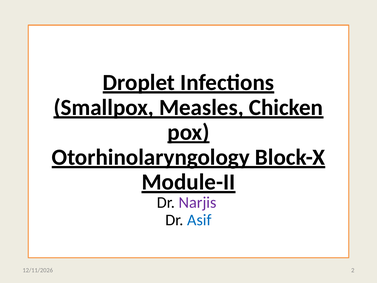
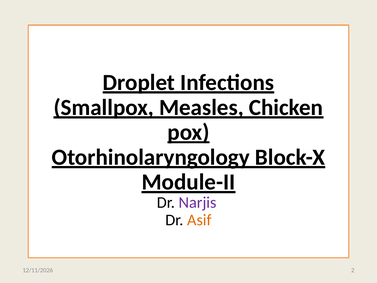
Asif colour: blue -> orange (199, 220)
